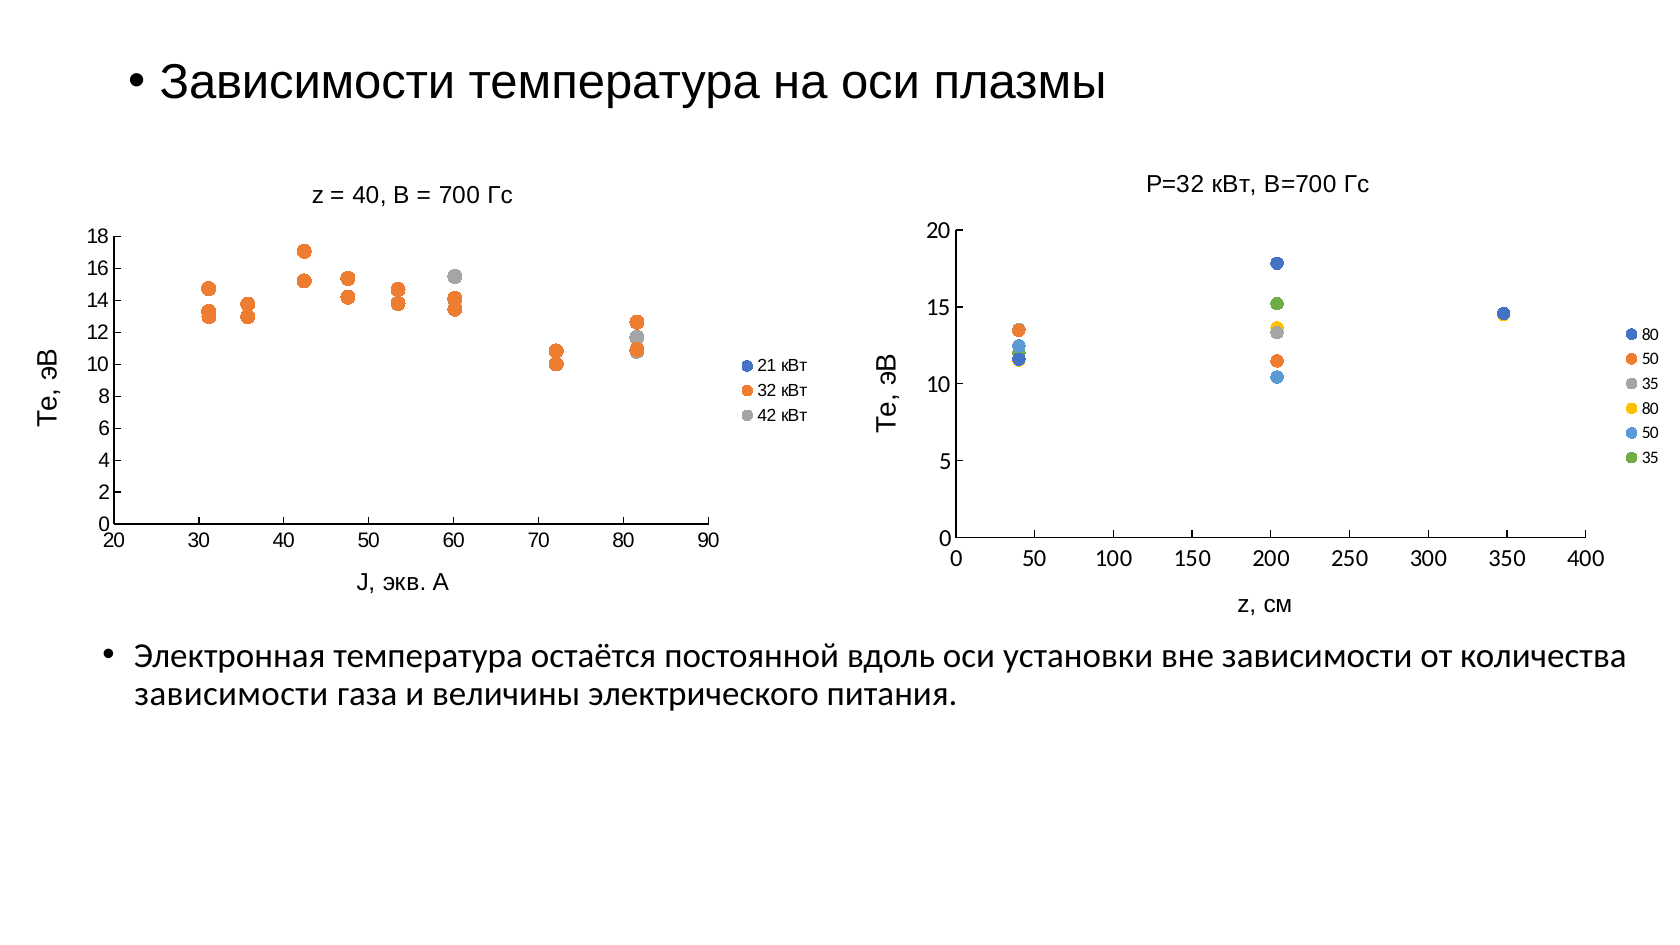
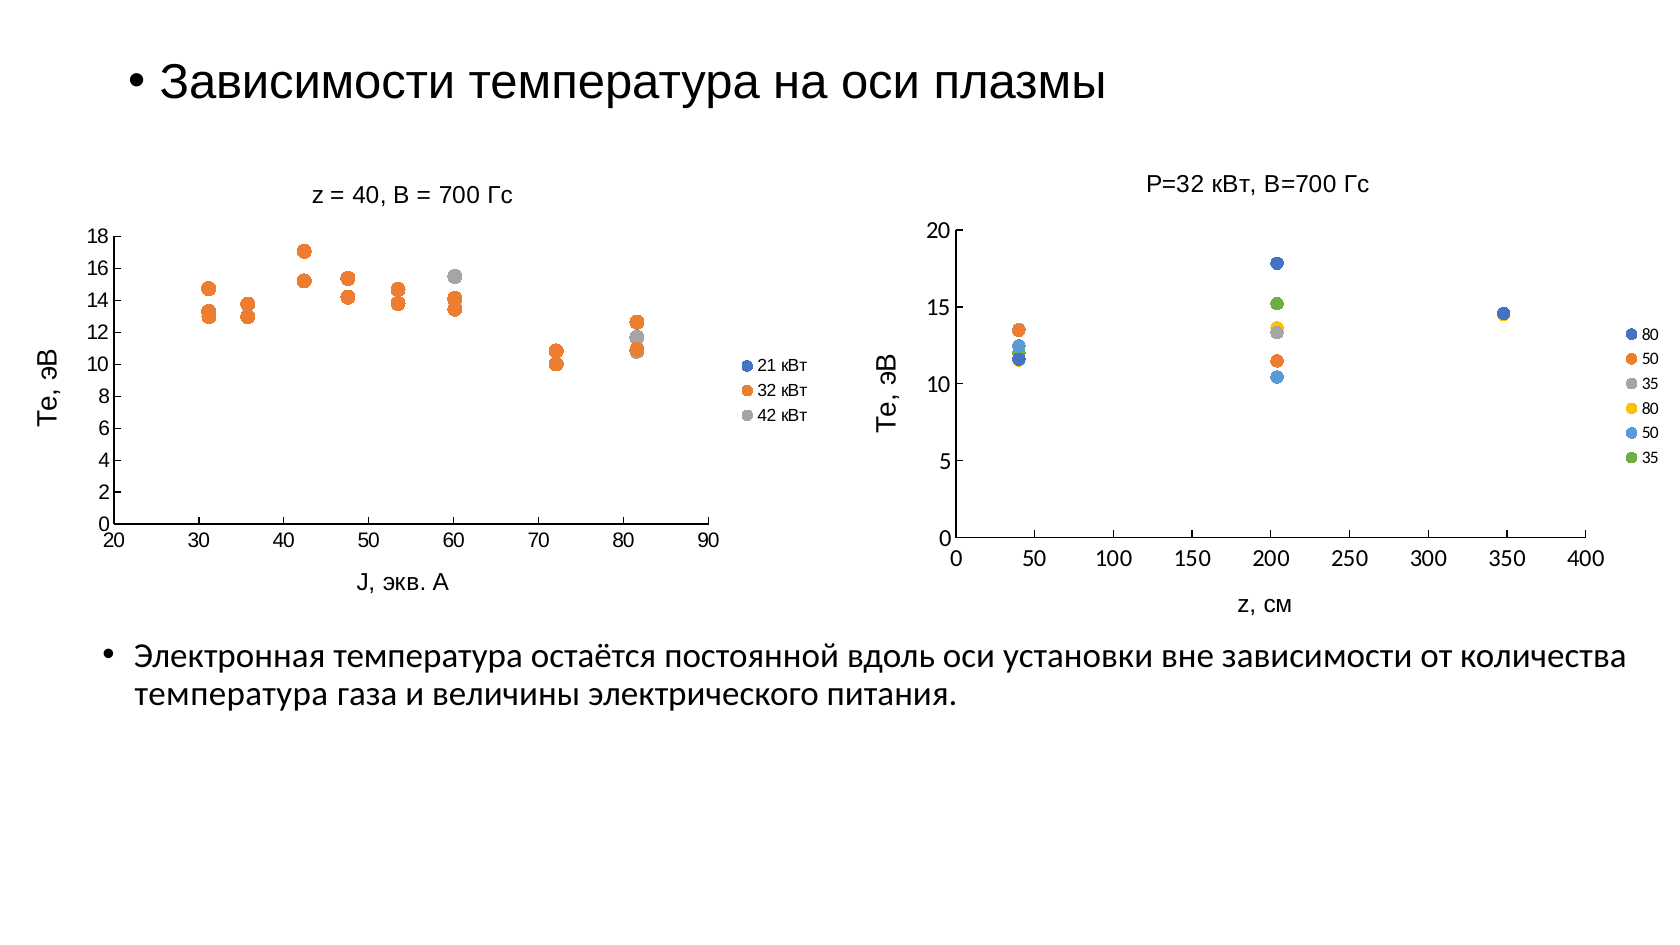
зависимости: зависимости -> температура (231, 694)
